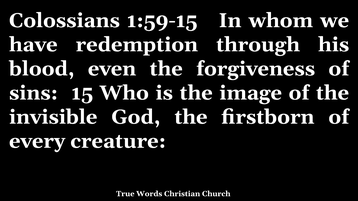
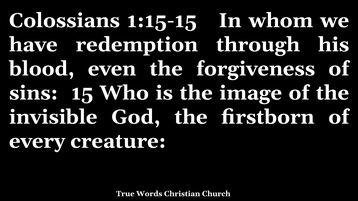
1:59-15: 1:59-15 -> 1:15-15 (162, 21)
